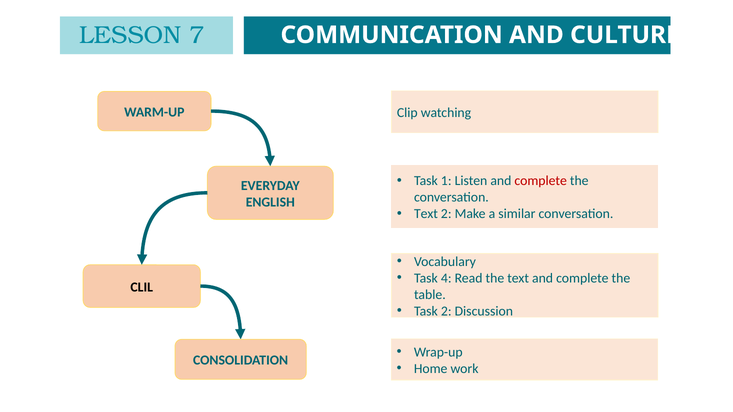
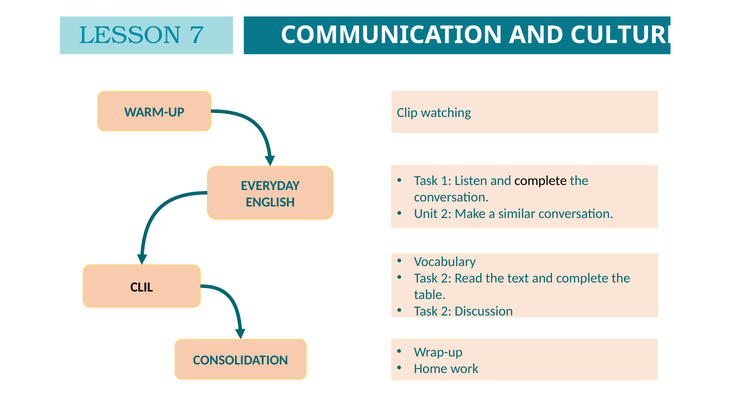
complete colour: red -> black (541, 181)
Text: Text -> Unit (426, 214)
4: 4 -> 2 (446, 278)
